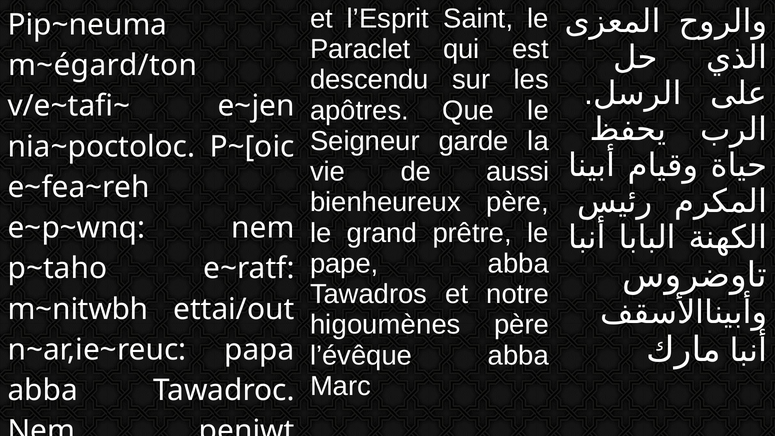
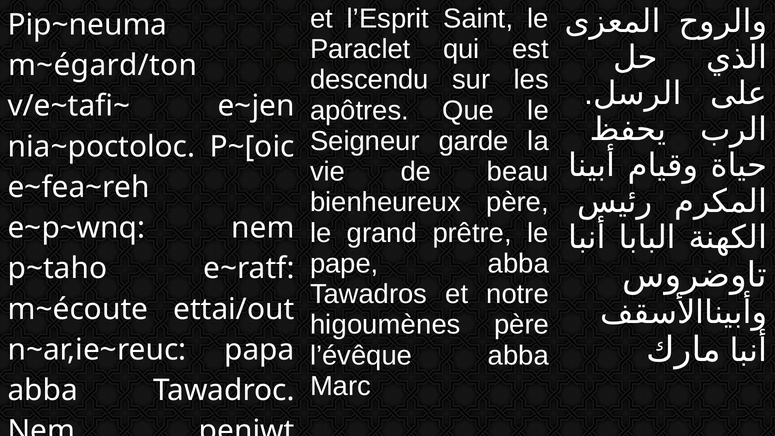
aussi: aussi -> beau (518, 172)
m~nitwbh: m~nitwbh -> m~écoute (78, 309)
